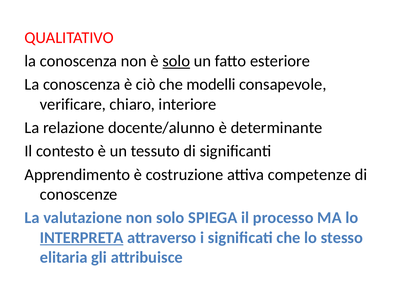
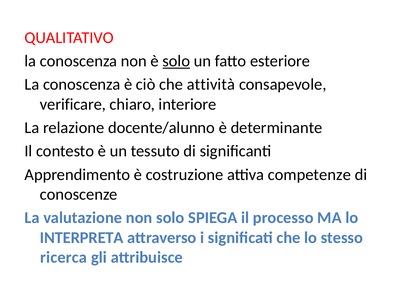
modelli: modelli -> attività (211, 84)
INTERPRETA underline: present -> none (82, 237)
elitaria: elitaria -> ricerca (64, 257)
